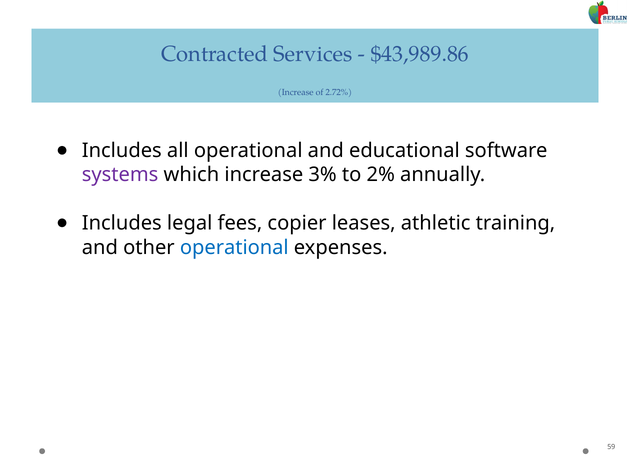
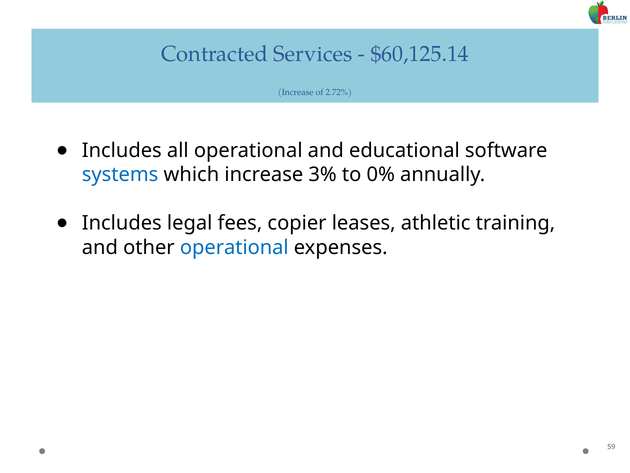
$43,989.86: $43,989.86 -> $60,125.14 (420, 54)
systems colour: purple -> blue (120, 175)
2%: 2% -> 0% (381, 175)
